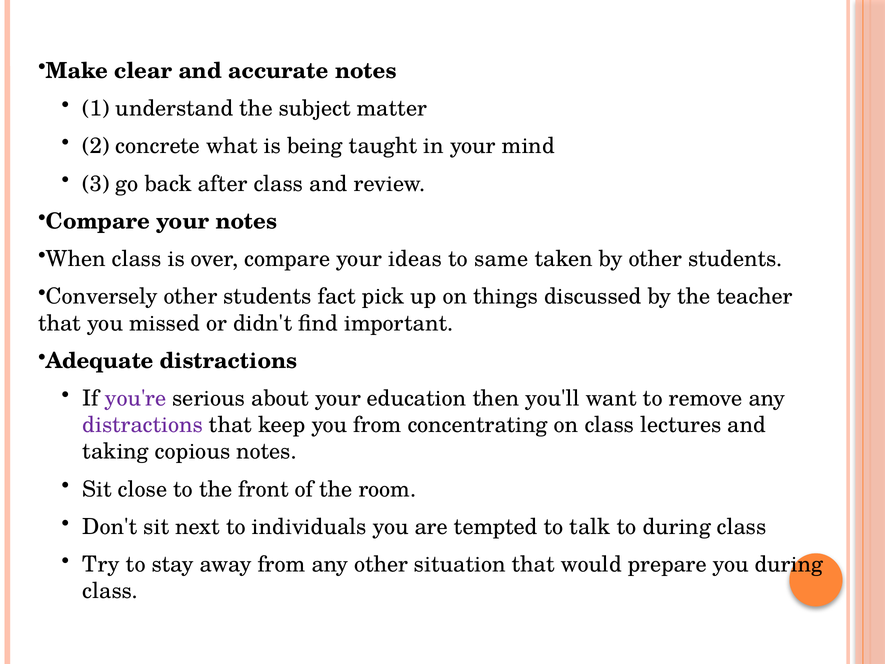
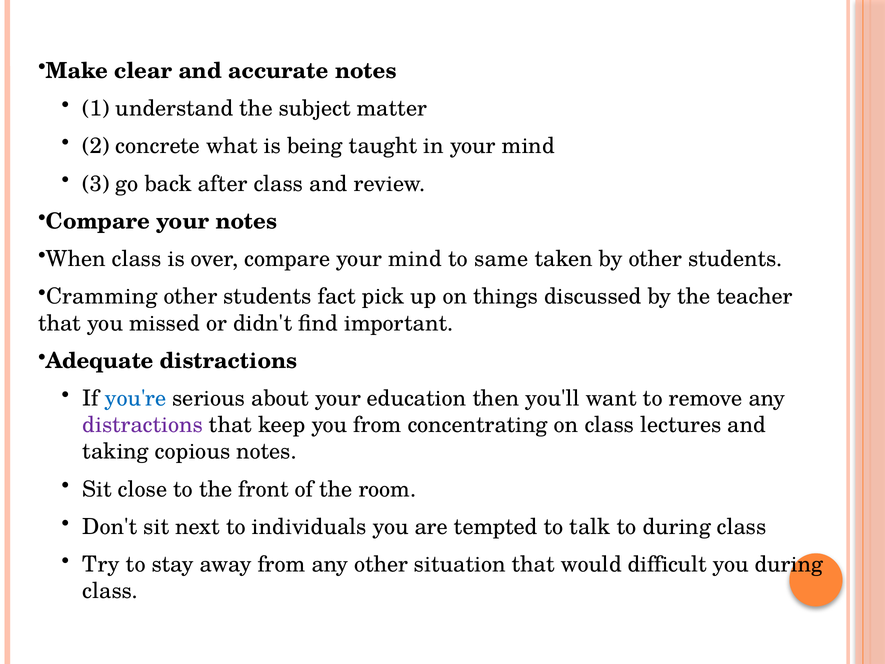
compare your ideas: ideas -> mind (415, 259)
Conversely: Conversely -> Cramming (102, 297)
you're colour: purple -> blue (136, 398)
prepare: prepare -> difficult (667, 564)
